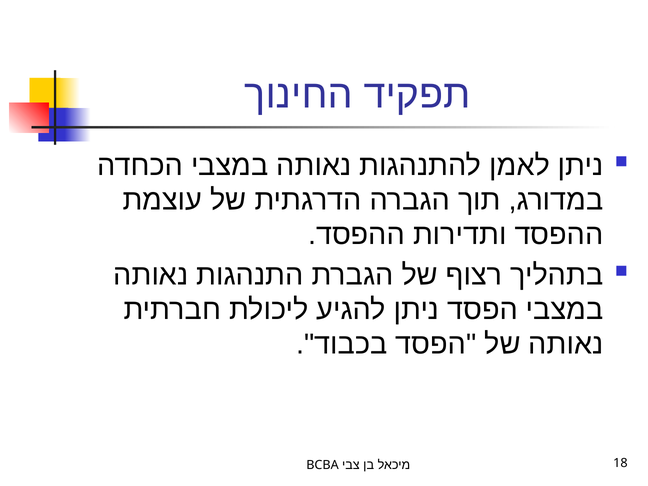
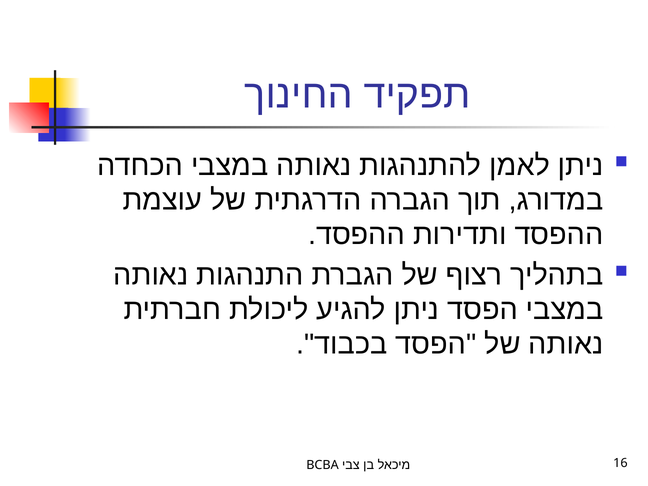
18: 18 -> 16 (620, 463)
